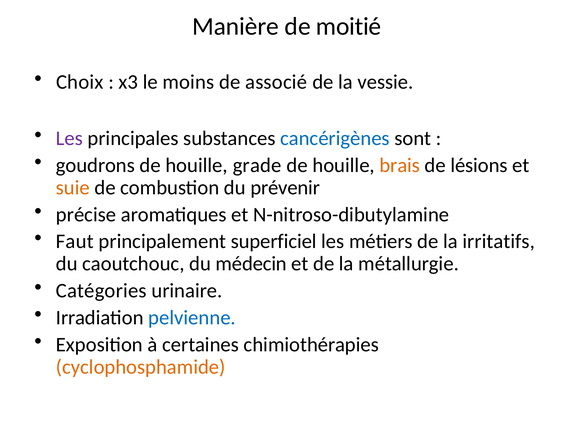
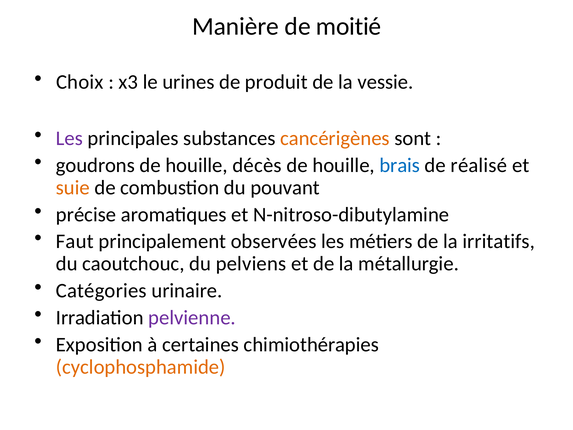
moins: moins -> urines (188, 82)
associé: associé -> produit (276, 82)
cancérigènes colour: blue -> orange (335, 138)
grade: grade -> décès (257, 165)
brais colour: orange -> blue (400, 165)
lésions: lésions -> réalisé (479, 165)
prévenir: prévenir -> pouvant (285, 187)
superficiel: superficiel -> observées (274, 241)
médecin: médecin -> pelviens (251, 264)
pelvienne colour: blue -> purple (192, 317)
